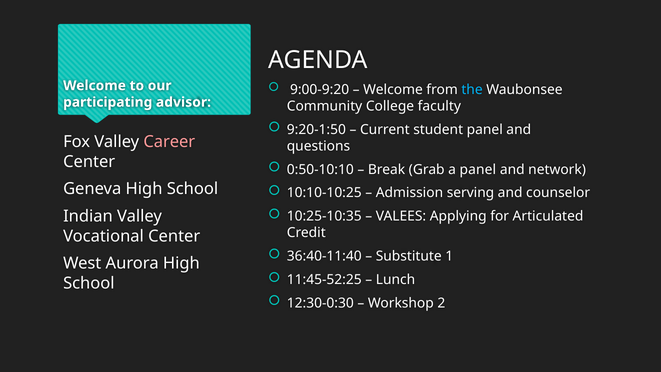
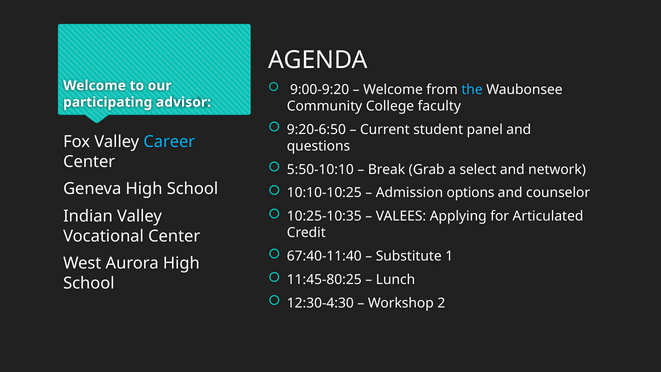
9:20-1:50: 9:20-1:50 -> 9:20-6:50 (316, 129)
Career colour: pink -> light blue (169, 142)
0:50-10:10: 0:50-10:10 -> 5:50-10:10 (320, 169)
a panel: panel -> select (478, 169)
serving: serving -> options (471, 193)
36:40-11:40: 36:40-11:40 -> 67:40-11:40 (324, 256)
11:45-52:25: 11:45-52:25 -> 11:45-80:25 (324, 280)
12:30-0:30: 12:30-0:30 -> 12:30-4:30 (320, 303)
